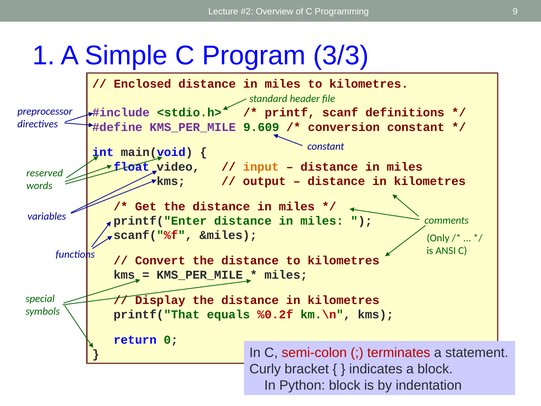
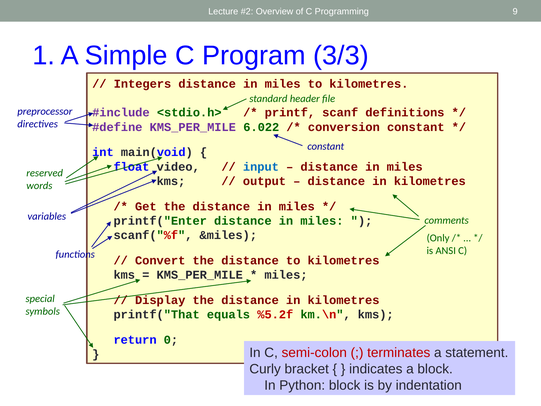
Enclosed: Enclosed -> Integers (142, 84)
9.609: 9.609 -> 6.022 (261, 127)
input colour: orange -> blue (261, 167)
%0.2f: %0.2f -> %5.2f (275, 314)
